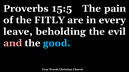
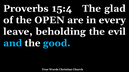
15:5: 15:5 -> 15:4 (62, 9)
pain: pain -> glad (115, 9)
FITLY: FITLY -> OPEN (49, 20)
and colour: pink -> light blue (13, 43)
